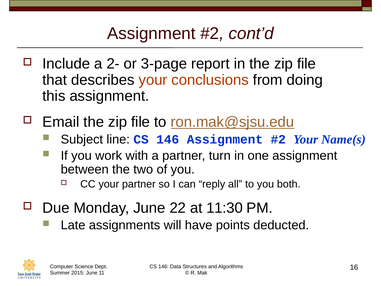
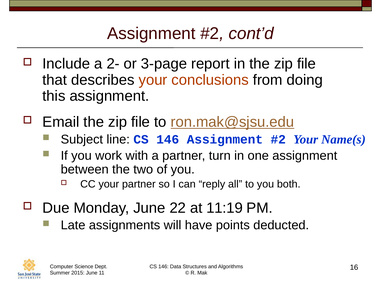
11:30: 11:30 -> 11:19 (225, 208)
